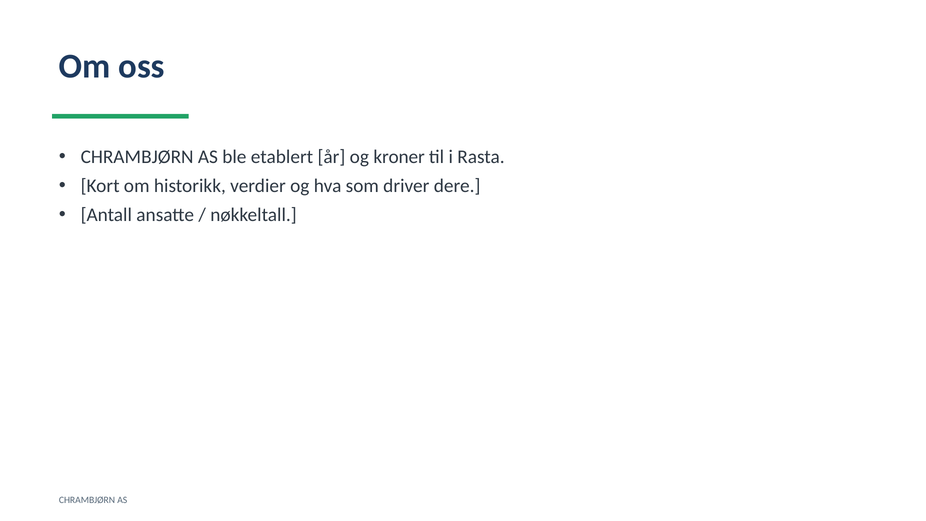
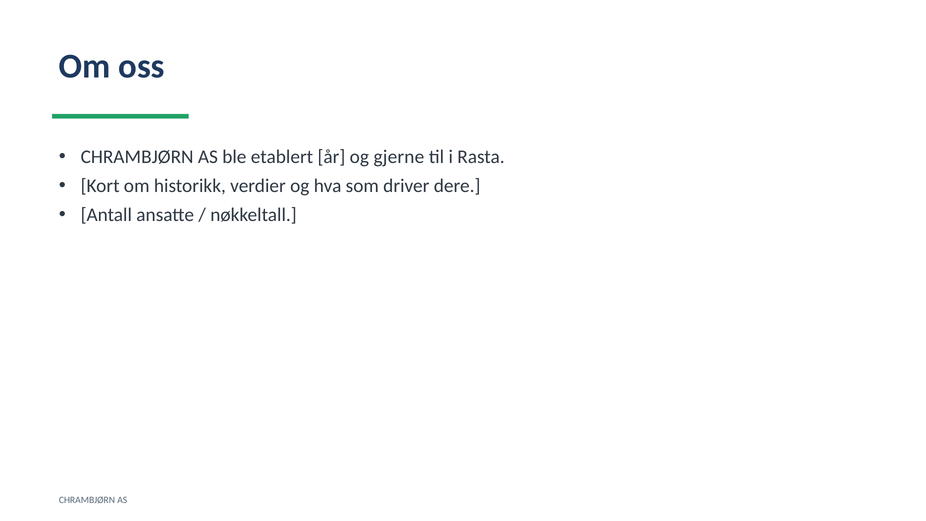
kroner: kroner -> gjerne (399, 157)
